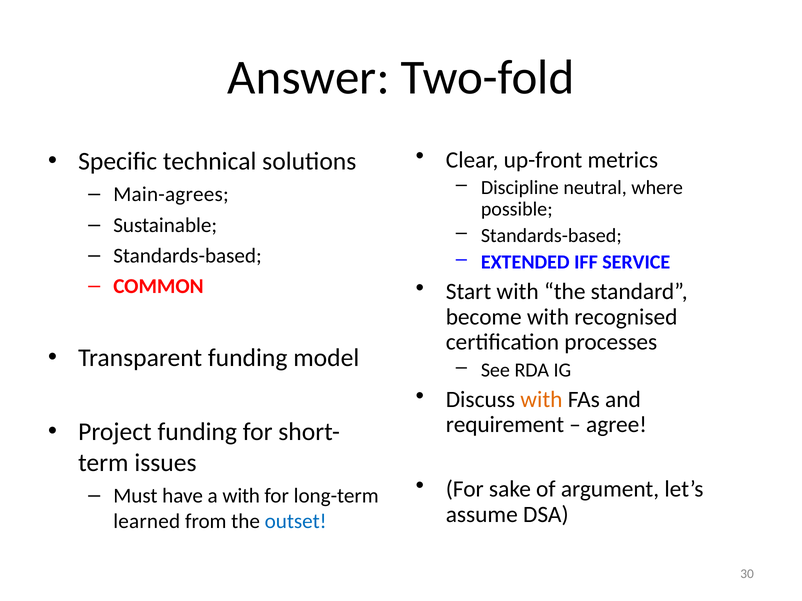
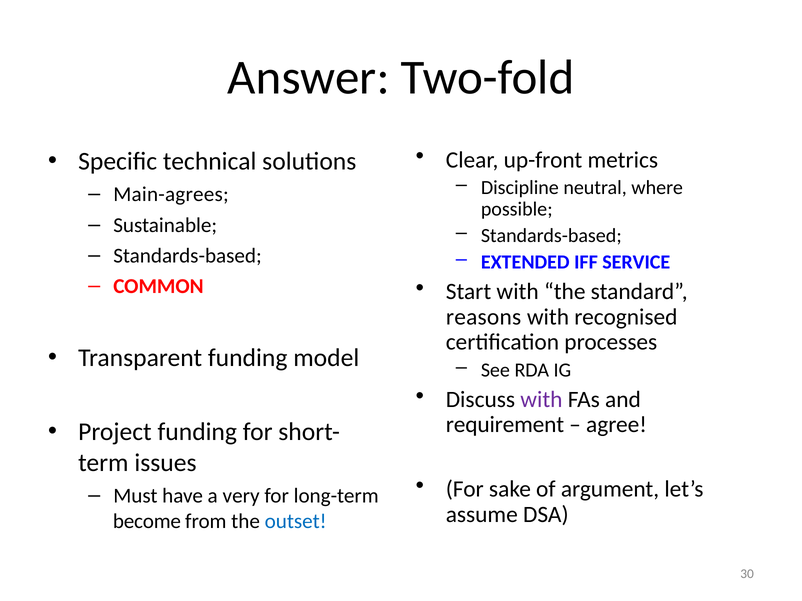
become: become -> reasons (484, 317)
with colour: orange -> purple (541, 400)
a with: with -> very (241, 496)
learned: learned -> become (147, 521)
